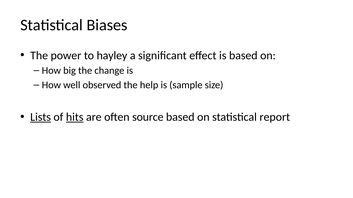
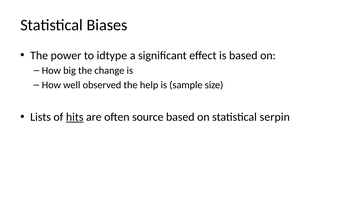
hayley: hayley -> idtype (112, 56)
Lists underline: present -> none (41, 117)
report: report -> serpin (275, 117)
